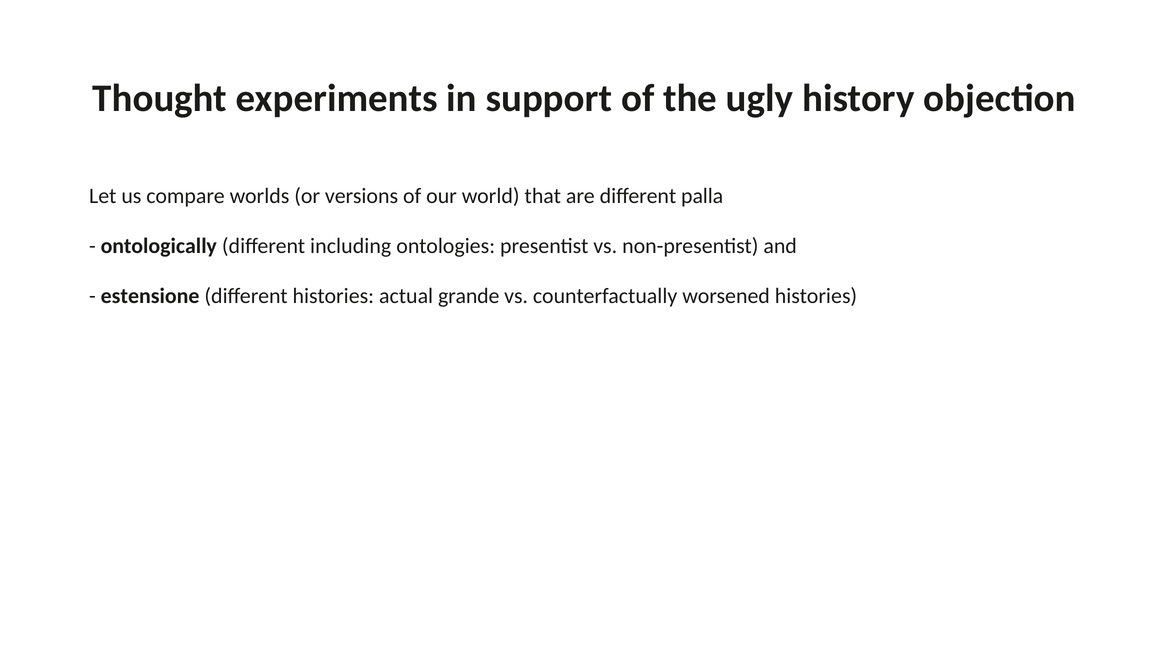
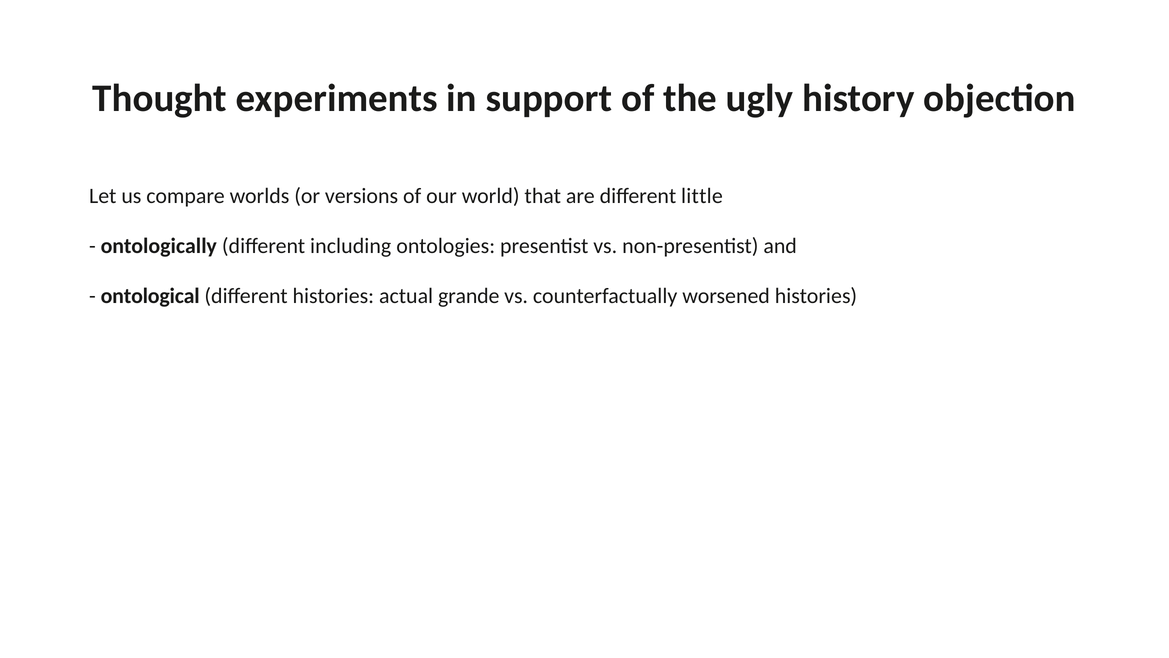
palla: palla -> little (702, 196)
estensione: estensione -> ontological (150, 296)
